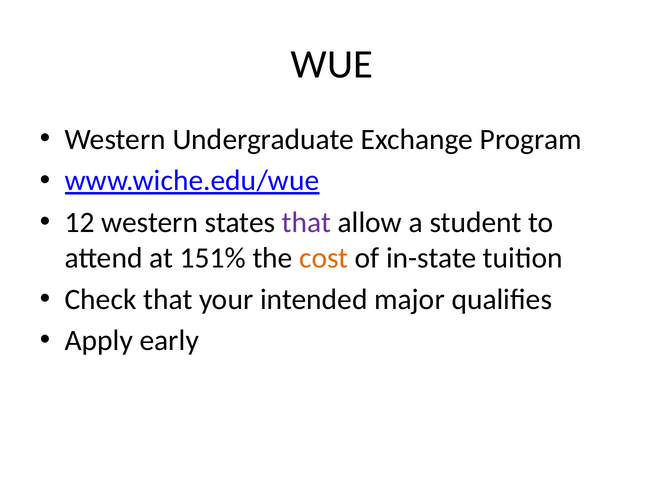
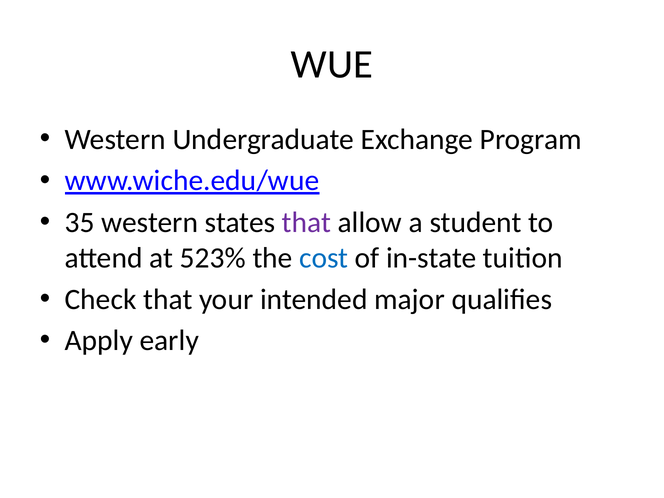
12: 12 -> 35 (80, 223)
151%: 151% -> 523% (213, 258)
cost colour: orange -> blue (324, 258)
